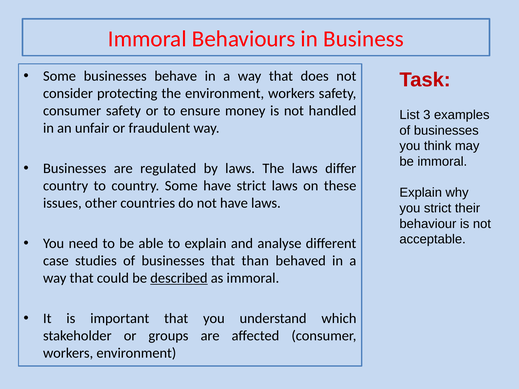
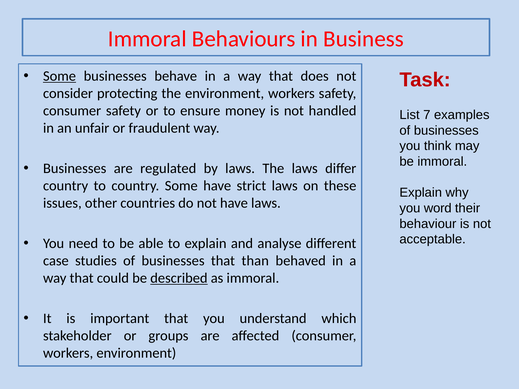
Some underline: none -> present (60, 76)
3: 3 -> 7 (427, 115)
you strict: strict -> word (438, 208)
